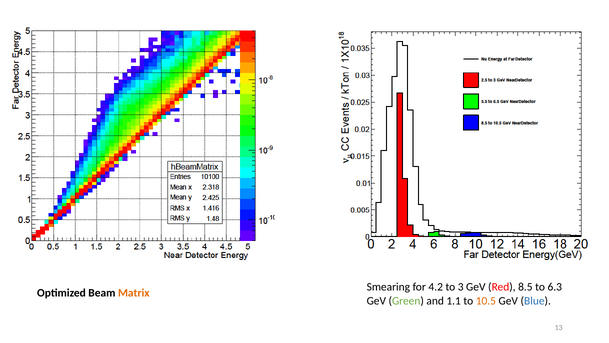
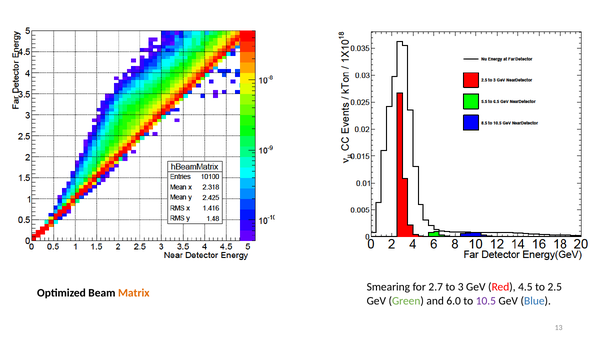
4.2: 4.2 -> 2.7 (436, 287)
8.5: 8.5 -> 4.5 (525, 287)
6.3: 6.3 -> 2.5 (555, 287)
1.1: 1.1 -> 6.0 (454, 301)
10.5 colour: orange -> purple (486, 301)
